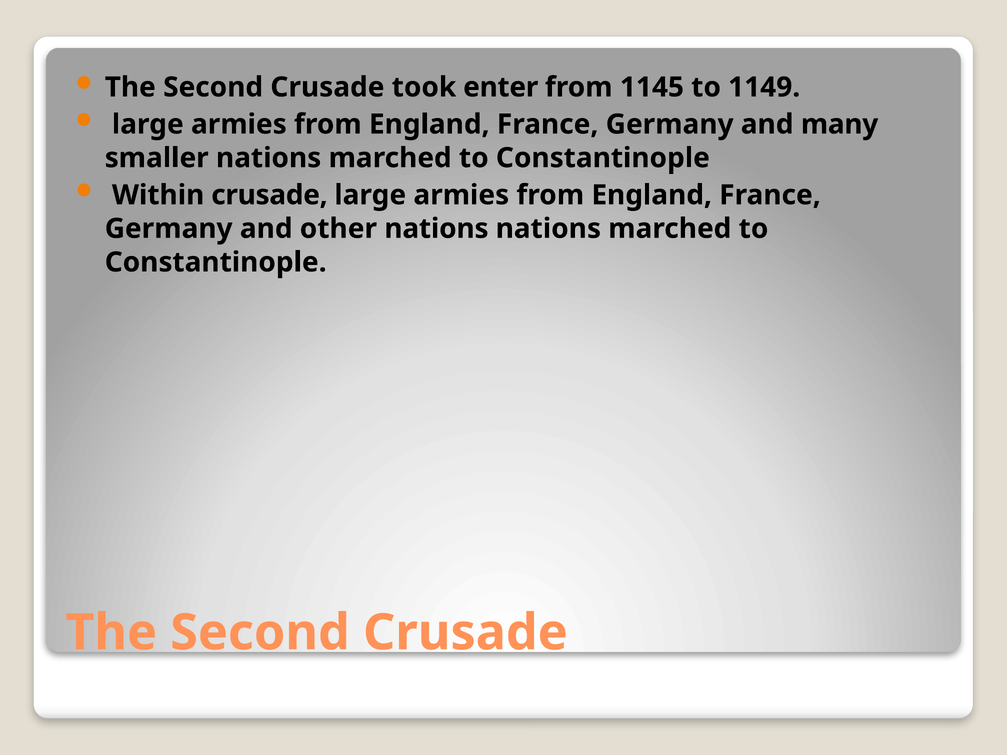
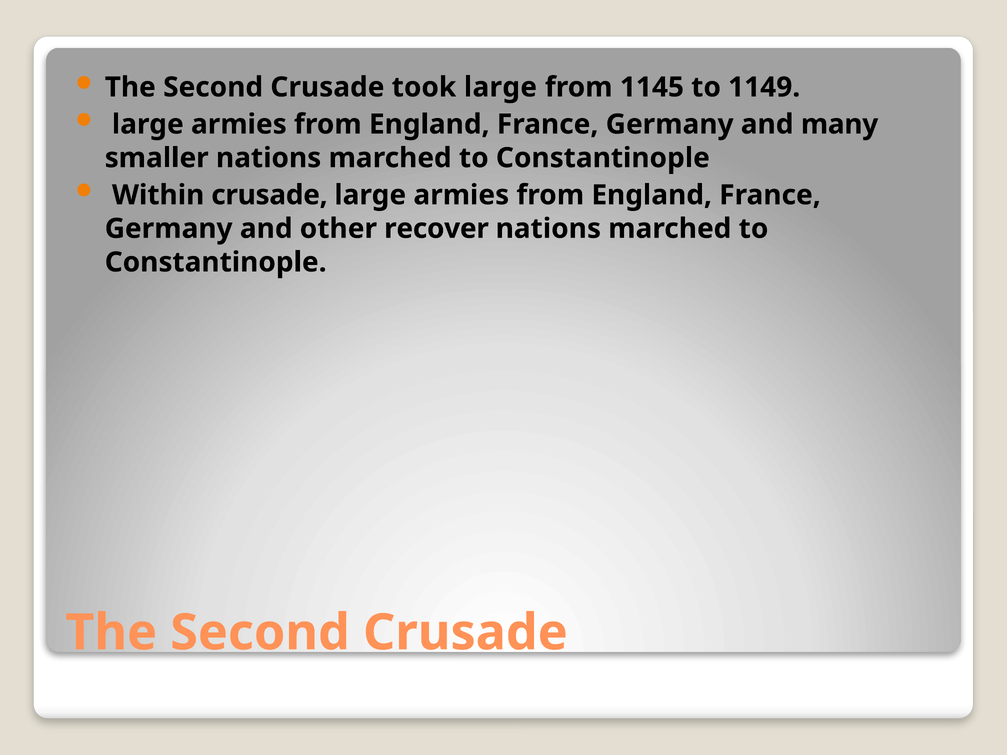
took enter: enter -> large (500, 87)
other nations: nations -> recover (436, 229)
